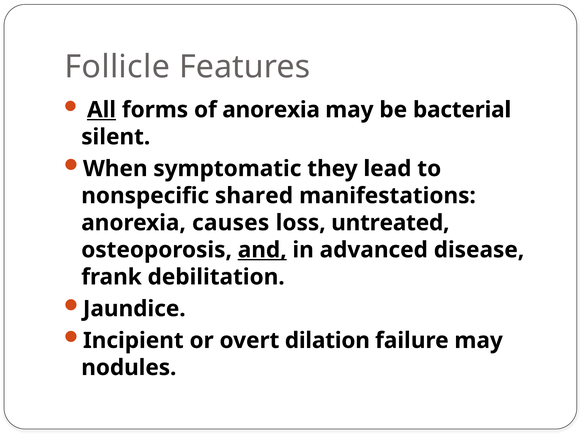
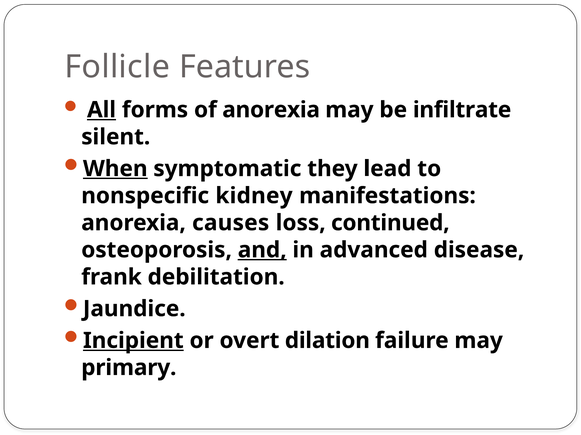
bacterial: bacterial -> infiltrate (462, 110)
When underline: none -> present (115, 169)
shared: shared -> kidney (254, 196)
untreated: untreated -> continued (390, 223)
Incipient underline: none -> present (133, 341)
nodules: nodules -> primary (129, 368)
